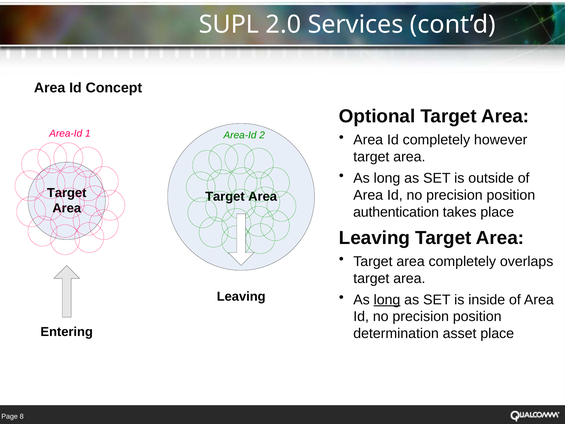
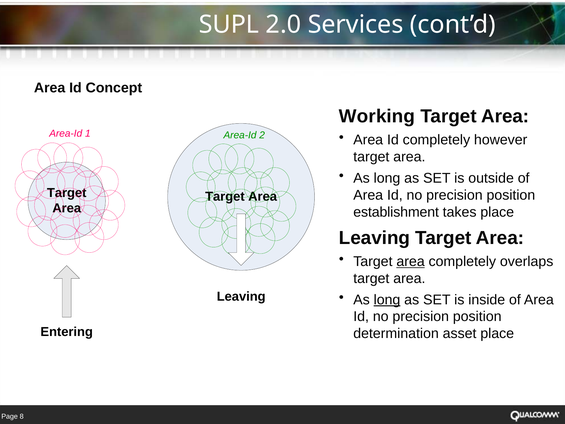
Optional: Optional -> Working (377, 116)
authentication: authentication -> establishment (396, 212)
area underline: none -> present (411, 261)
